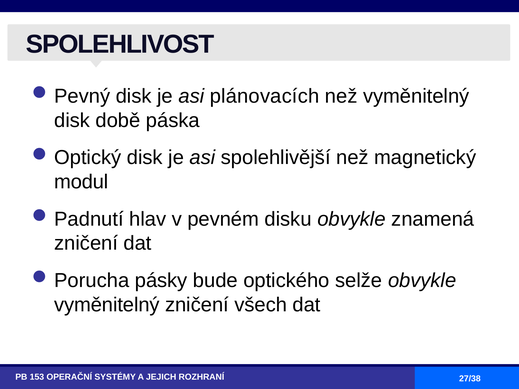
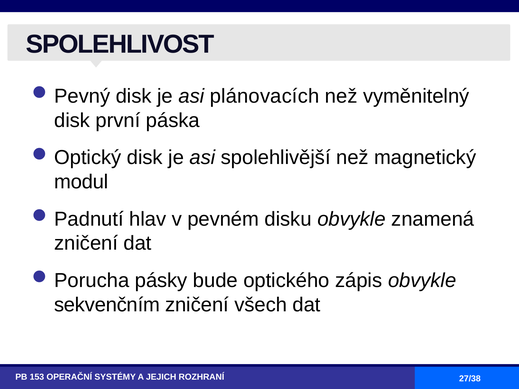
době: době -> první (118, 121)
selže: selže -> zápis (359, 281)
vyměnitelný: vyměnitelný -> sekvenčním (107, 305)
